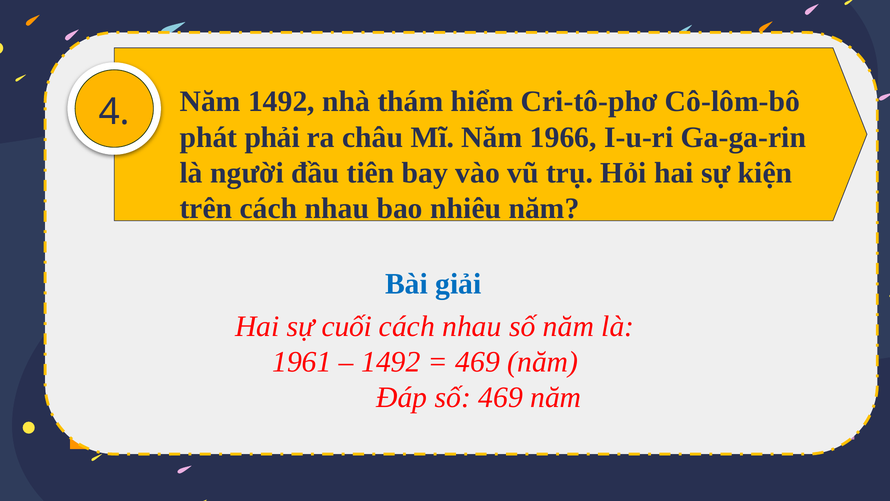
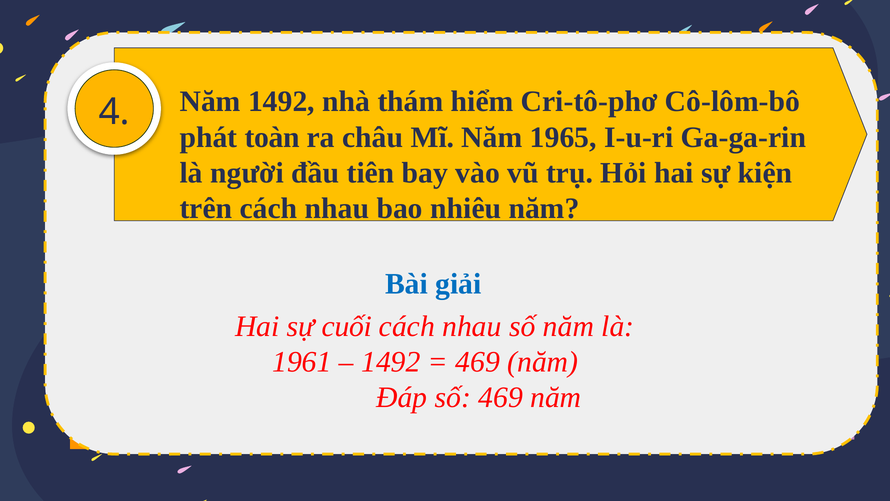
phải: phải -> toàn (272, 137)
1966: 1966 -> 1965 (563, 137)
